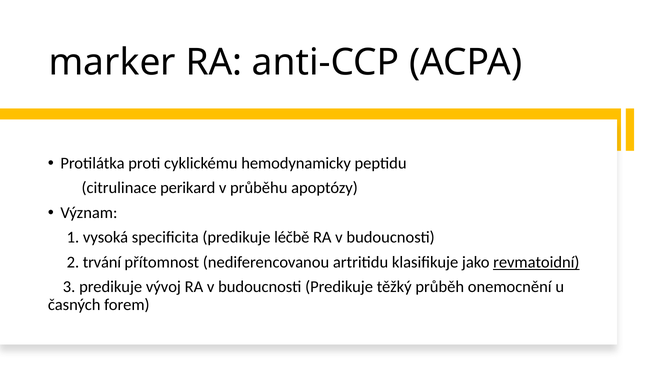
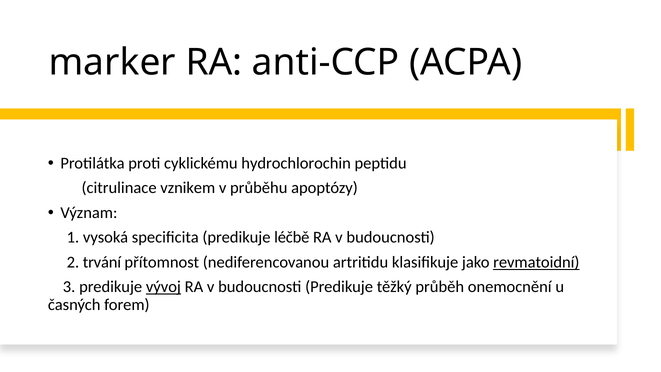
hemodynamicky: hemodynamicky -> hydrochlorochin (296, 163)
perikard: perikard -> vznikem (188, 188)
vývoj underline: none -> present (163, 287)
